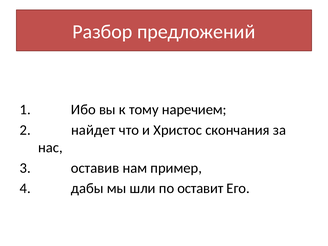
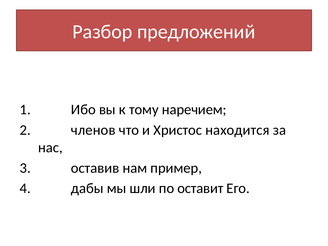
найдет: найдет -> членов (93, 130)
скончания: скончания -> находится (237, 130)
